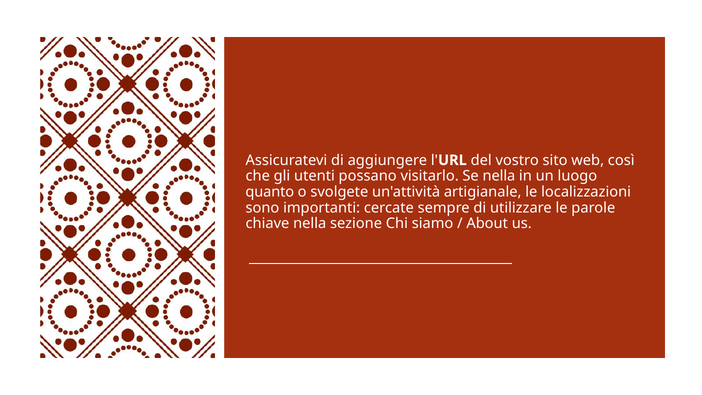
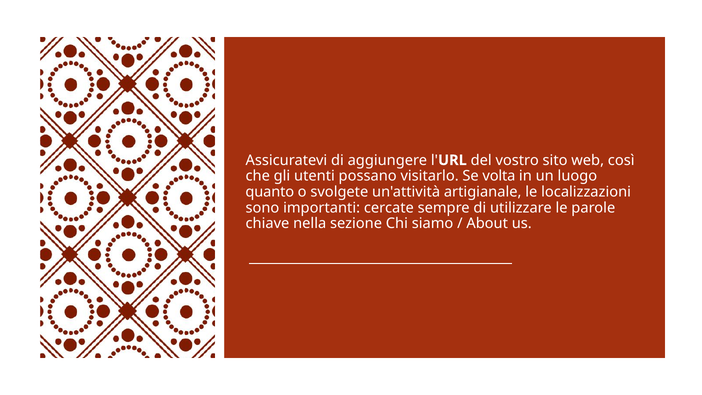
Se nella: nella -> volta (499, 176)
